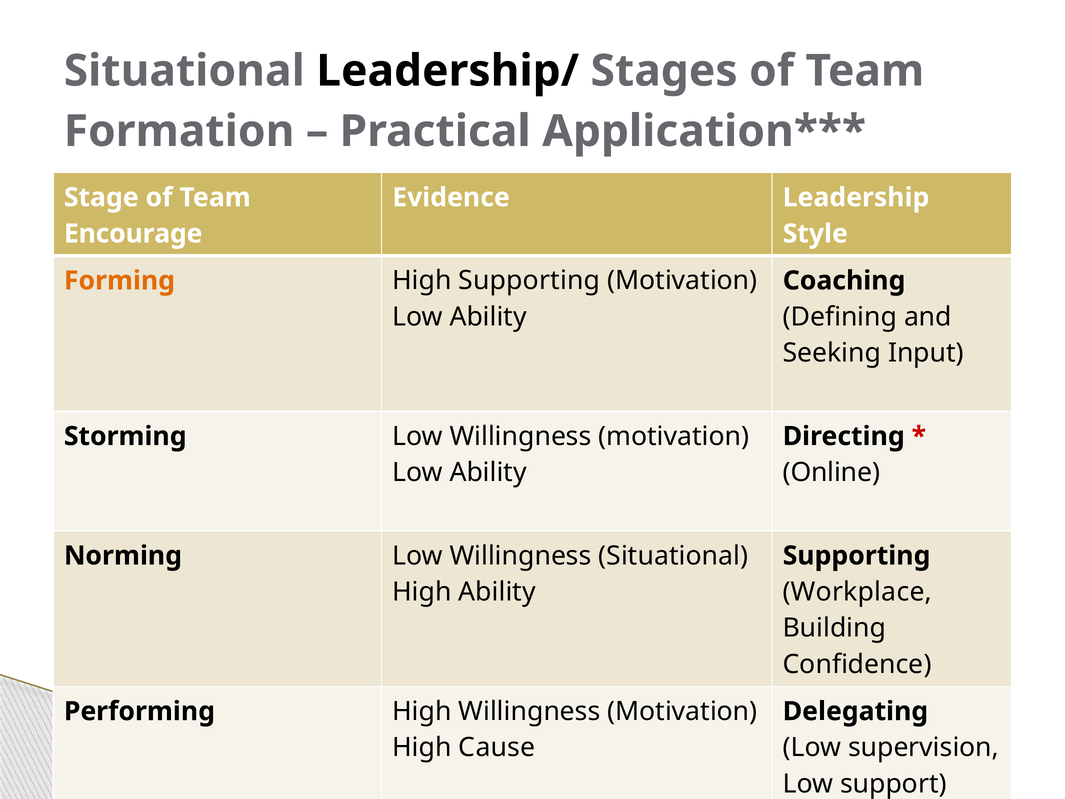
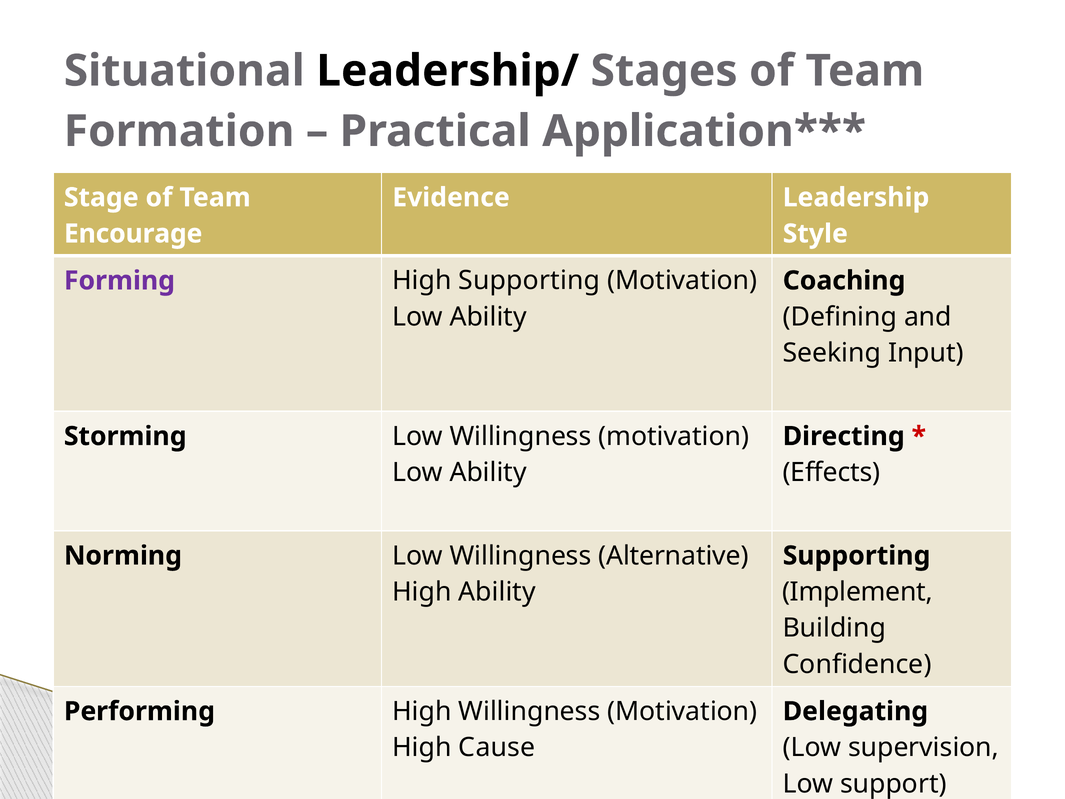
Forming colour: orange -> purple (119, 281)
Online: Online -> Effects (831, 472)
Willingness Situational: Situational -> Alternative (673, 556)
Workplace: Workplace -> Implement (858, 592)
